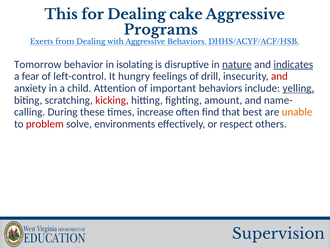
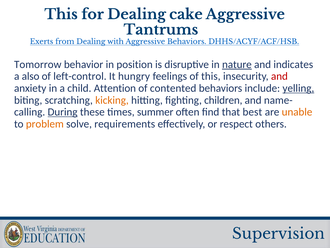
Programs: Programs -> Tantrums (161, 30)
isolating: isolating -> position (135, 64)
indicates underline: present -> none (293, 64)
fear: fear -> also (31, 76)
of drill: drill -> this (211, 76)
important: important -> contented (173, 88)
kicking colour: red -> orange (112, 100)
amount: amount -> children (223, 100)
During underline: none -> present (63, 112)
increase: increase -> summer (155, 112)
problem colour: red -> orange (45, 124)
environments: environments -> requirements (125, 124)
